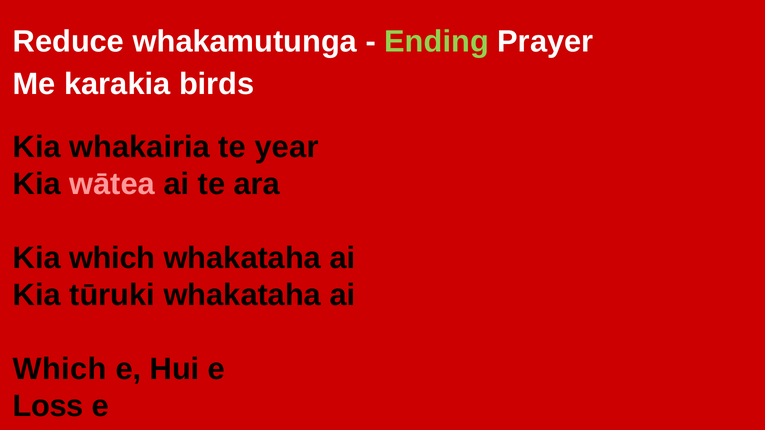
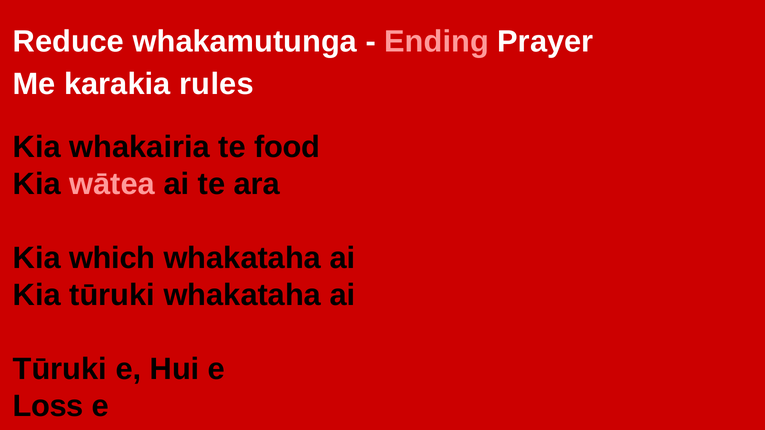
Ending colour: light green -> pink (437, 41)
birds: birds -> rules (217, 84)
year: year -> food (287, 147)
Which: Which -> Tūruki (60, 369)
